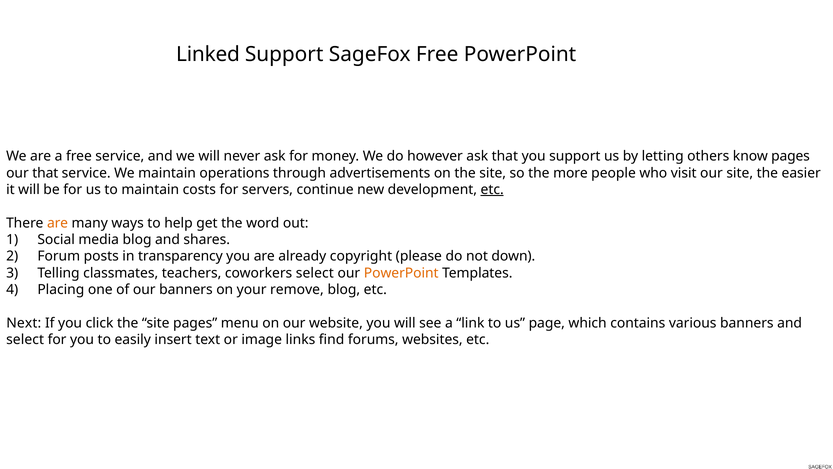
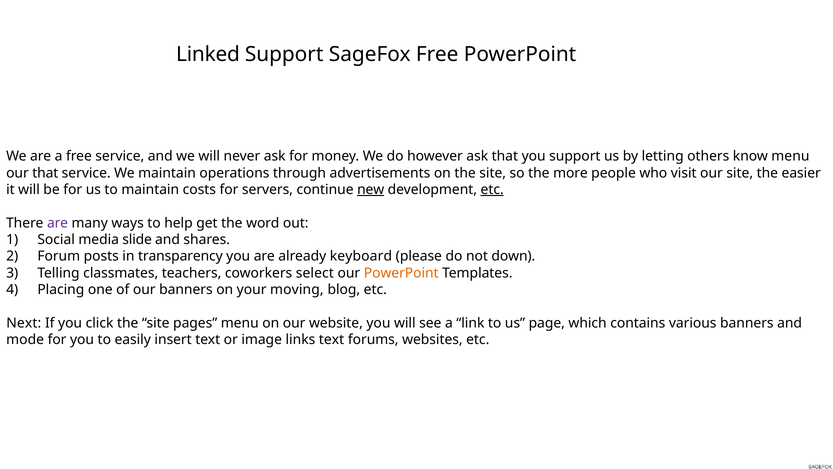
know pages: pages -> menu (790, 156)
new underline: none -> present (371, 189)
are colour: orange -> purple (58, 223)
media blog: blog -> slide (137, 239)
copyright: copyright -> keyboard (361, 256)
remove: remove -> moving (297, 289)
select: select -> mode (25, 339)
links find: find -> text (332, 339)
